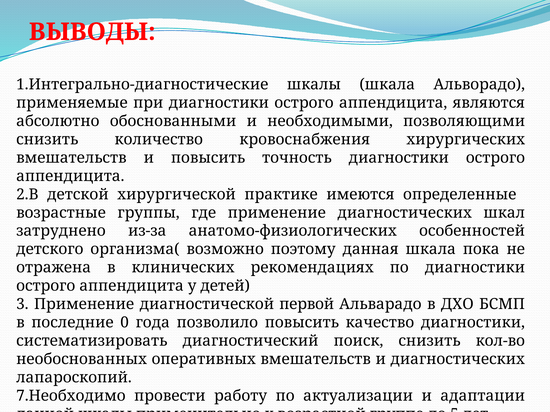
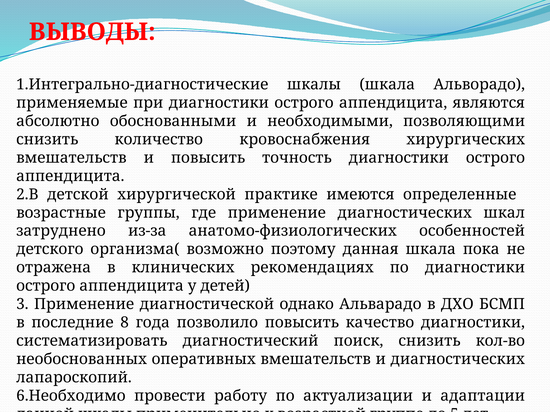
первой: первой -> однако (307, 305)
0: 0 -> 8 (125, 323)
7.Необходимо: 7.Необходимо -> 6.Необходимо (71, 396)
